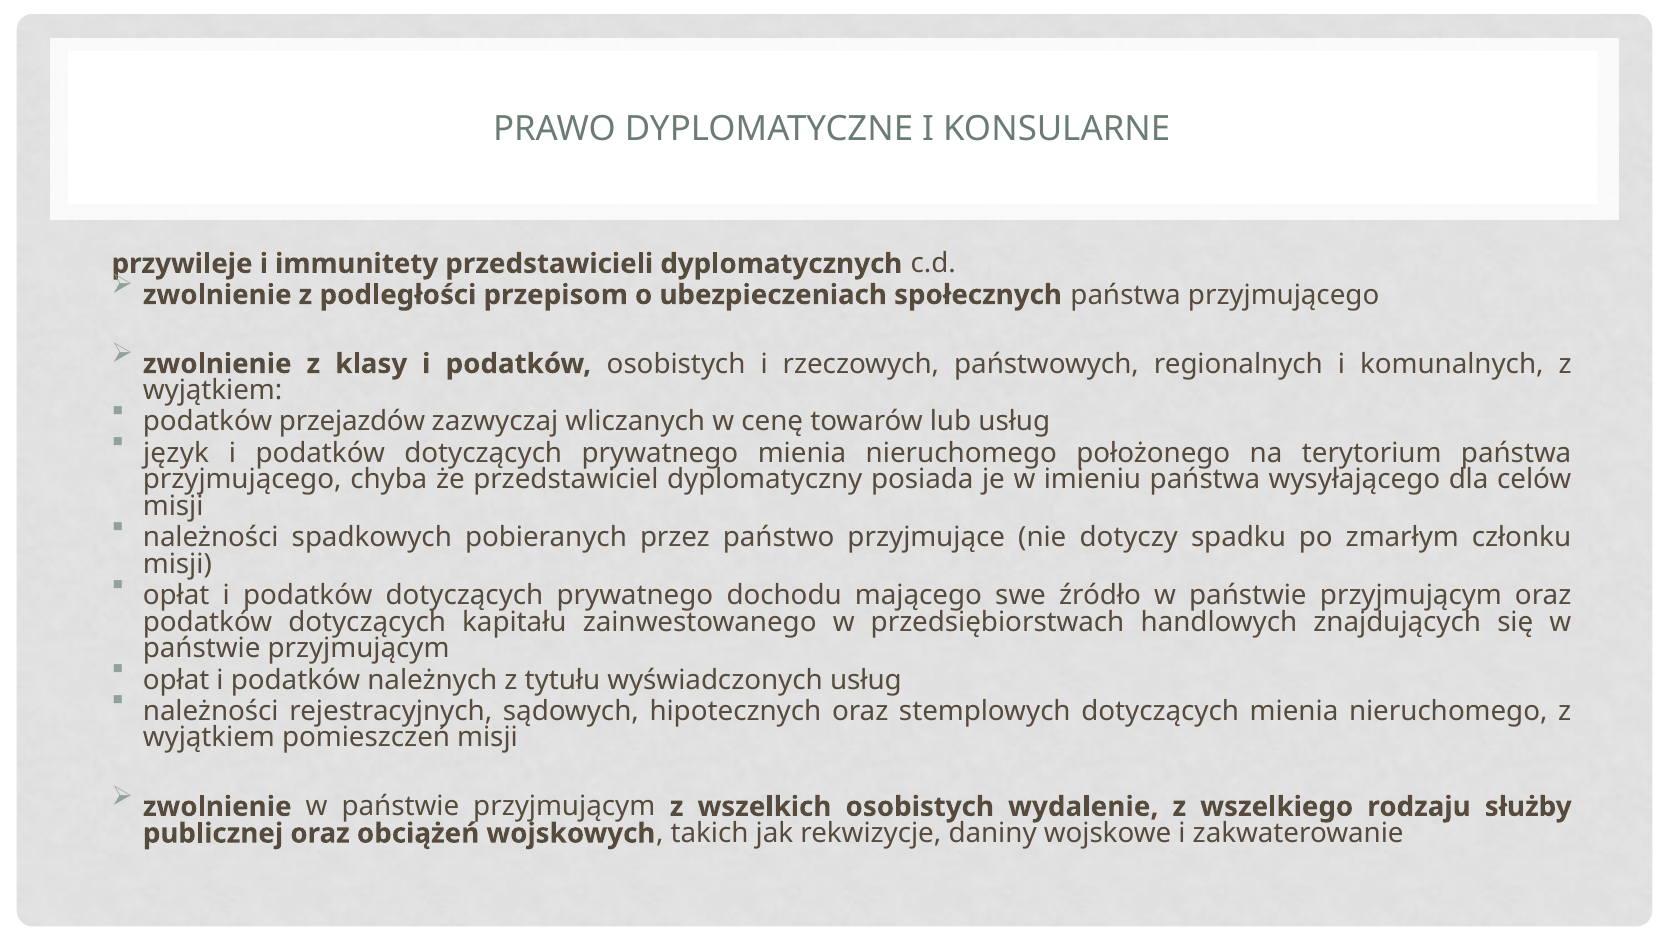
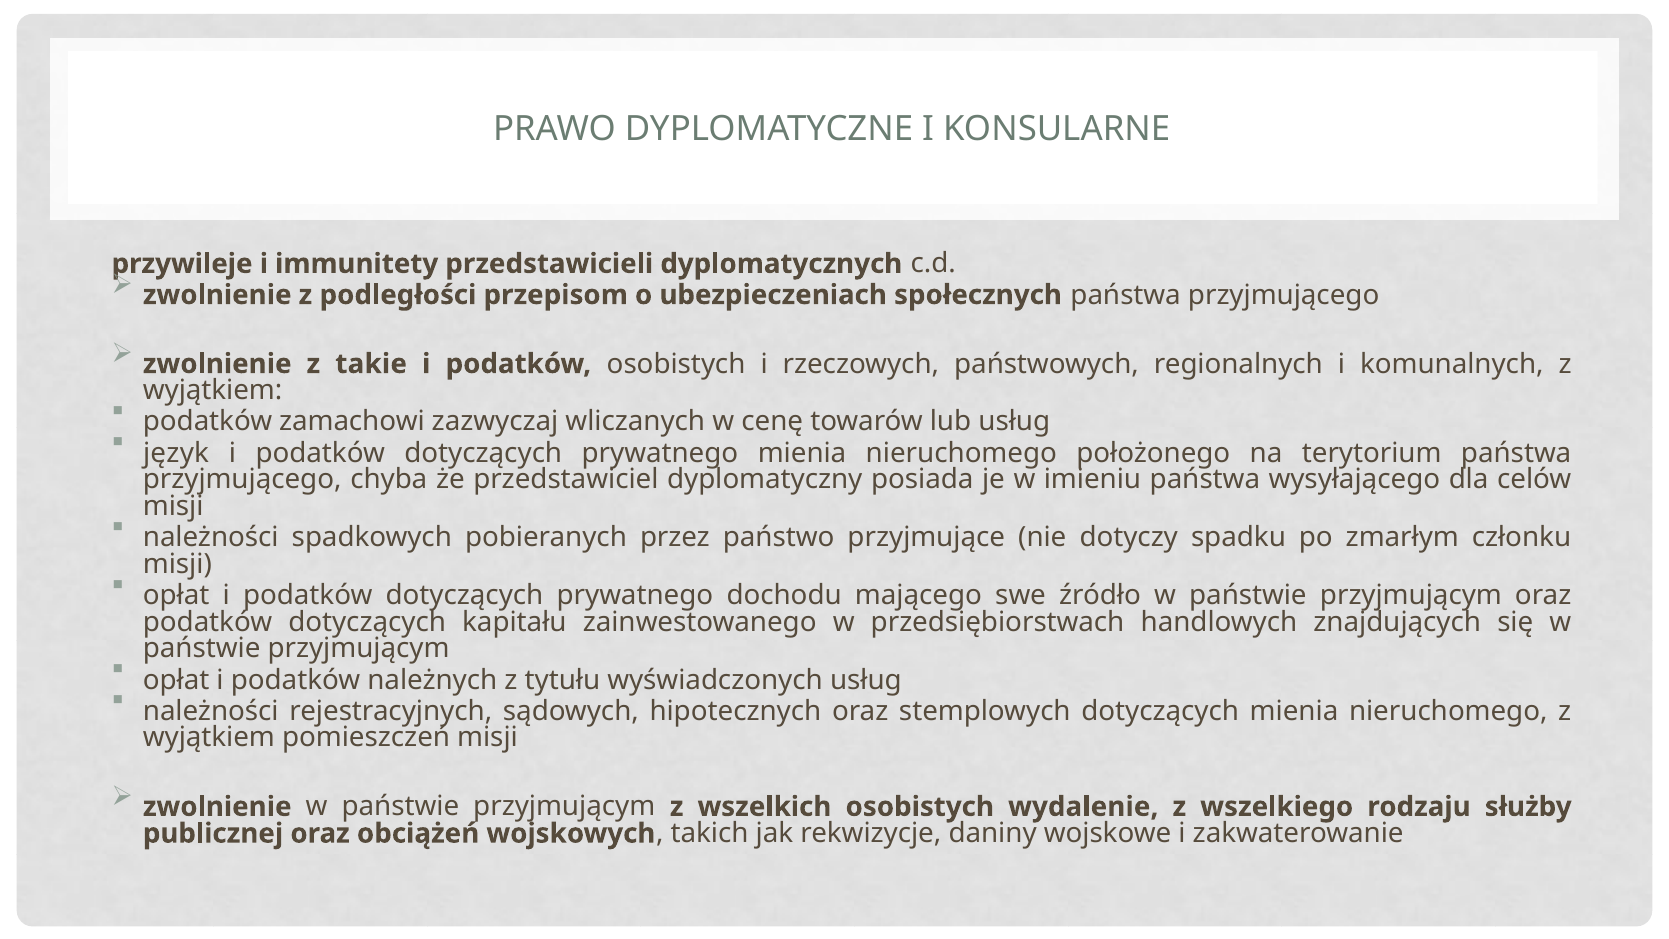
klasy: klasy -> takie (371, 364)
przejazdów: przejazdów -> zamachowi (352, 422)
